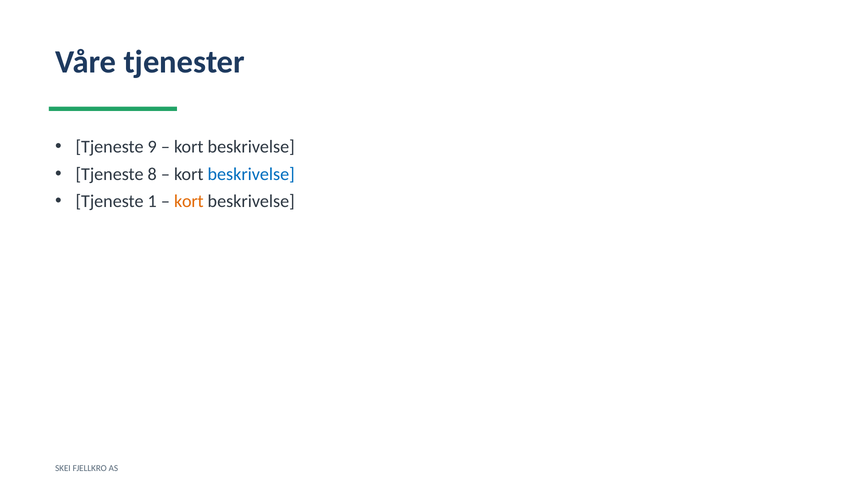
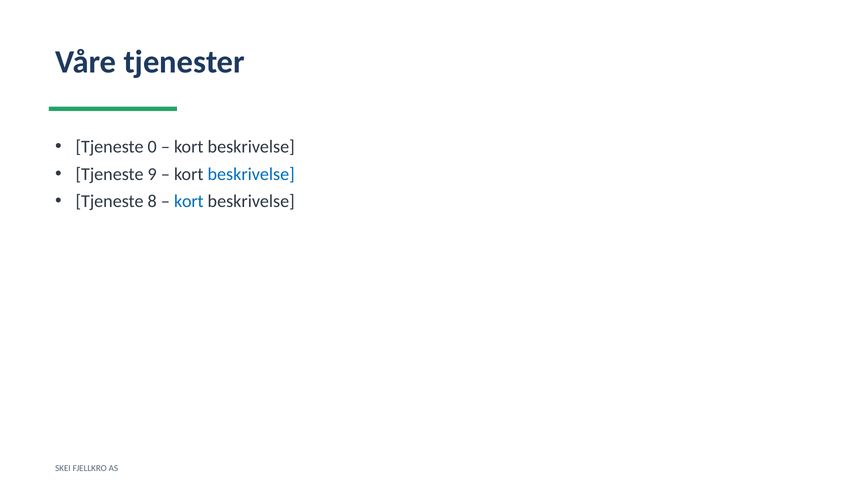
9: 9 -> 0 (152, 147)
8: 8 -> 9 (152, 174)
1: 1 -> 8 (152, 201)
kort colour: orange -> blue (189, 201)
